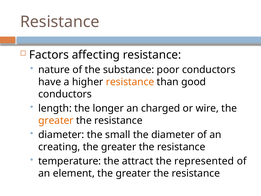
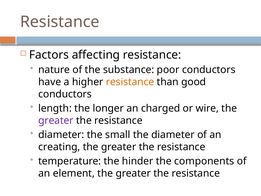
greater colour: orange -> purple (56, 120)
attract: attract -> hinder (138, 161)
represented: represented -> components (204, 161)
